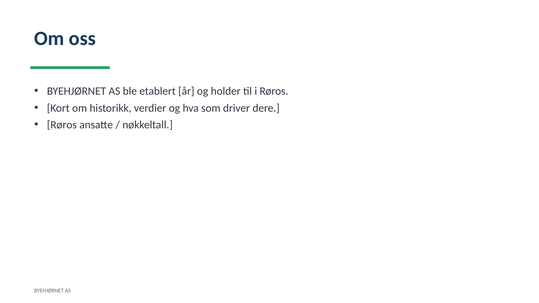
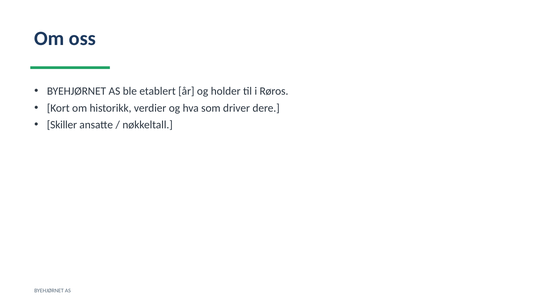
Røros: Røros -> Skiller (62, 125)
